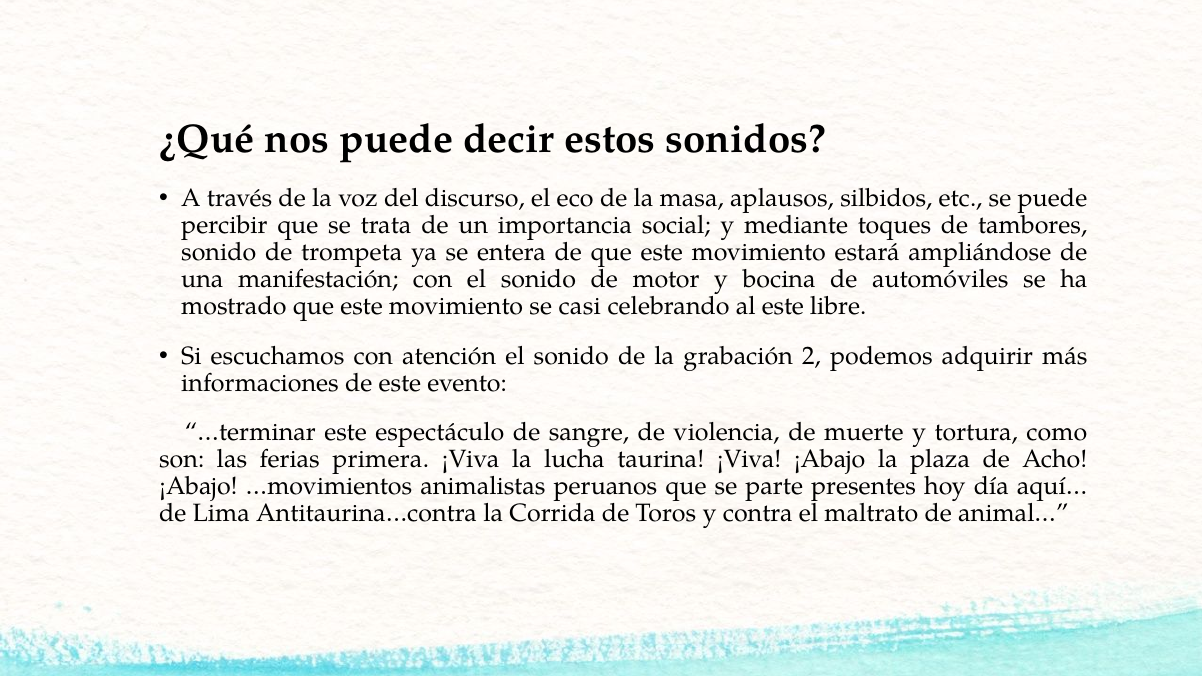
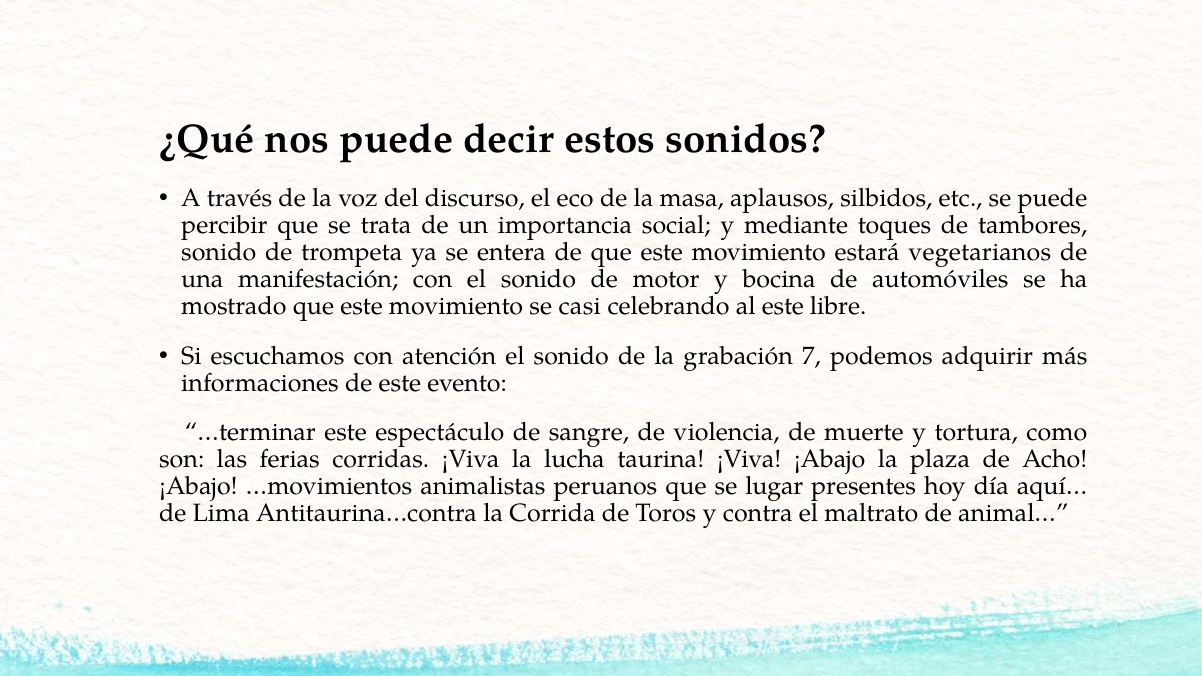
ampliándose: ampliándose -> vegetarianos (980, 252)
2: 2 -> 7 (811, 356)
primera: primera -> corridas (381, 460)
parte: parte -> lugar (774, 487)
